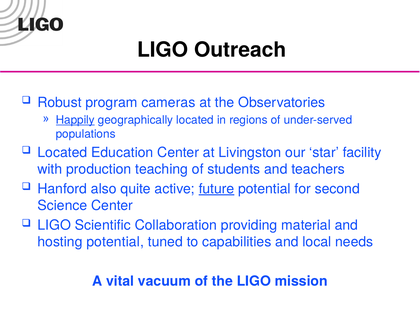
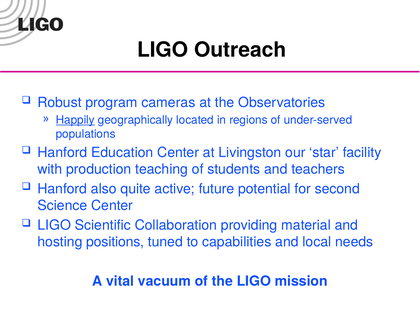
Located: Located -> Hanford (62, 152)
future underline: present -> none (217, 189)
hosting potential: potential -> positions (115, 242)
